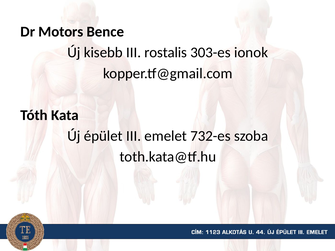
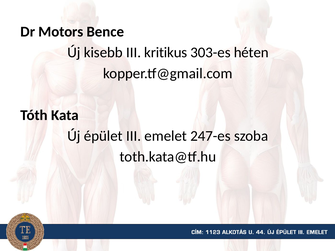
rostalis: rostalis -> kritikus (166, 53)
ionok: ionok -> héten (251, 53)
732-es: 732-es -> 247-es (210, 136)
